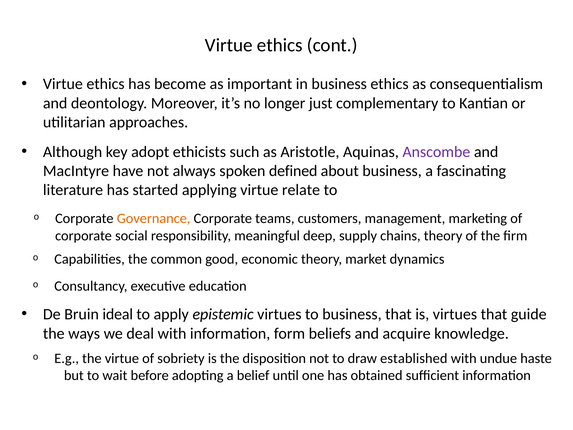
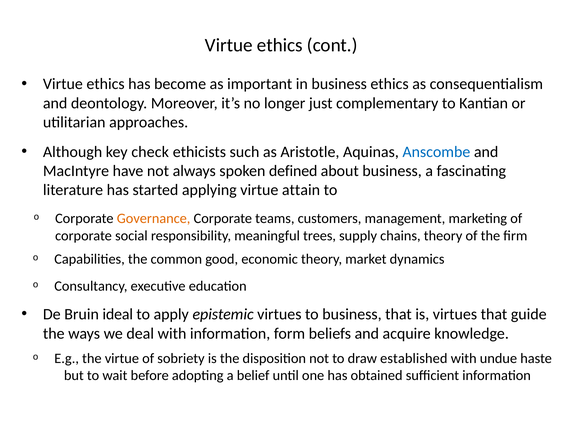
adopt: adopt -> check (150, 152)
Anscombe colour: purple -> blue (436, 152)
relate: relate -> attain (301, 190)
deep: deep -> trees (320, 235)
